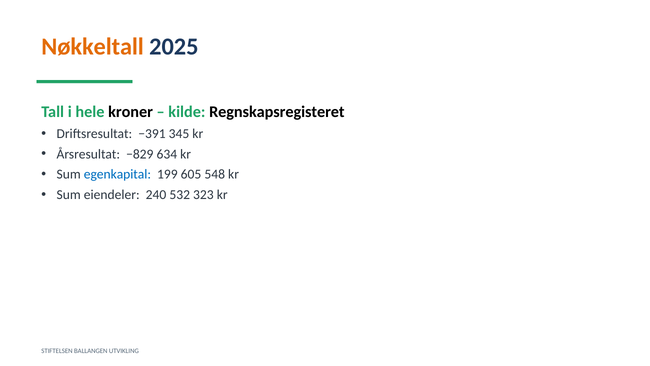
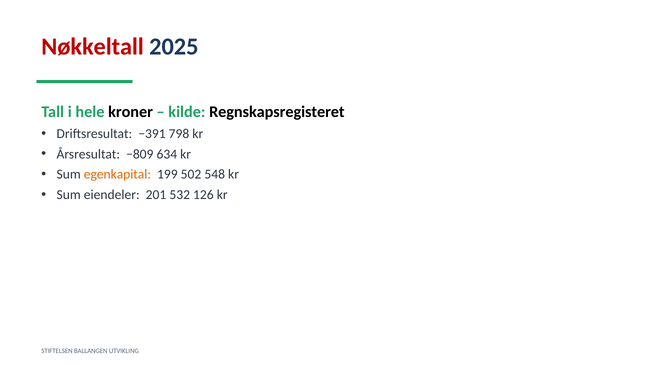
Nøkkeltall colour: orange -> red (93, 46)
345: 345 -> 798 (179, 134)
−829: −829 -> −809 (140, 154)
egenkapital colour: blue -> orange (117, 174)
605: 605 -> 502 (191, 174)
240: 240 -> 201 (156, 195)
323: 323 -> 126 (203, 195)
